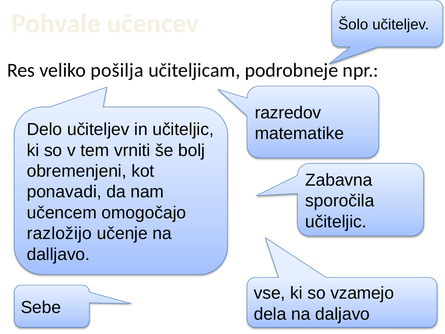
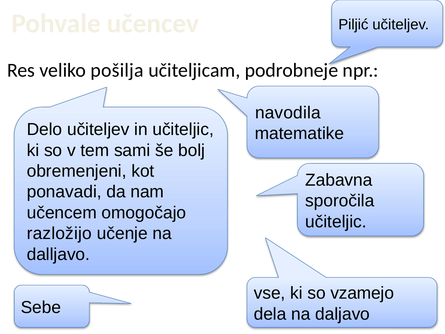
Šolo: Šolo -> Piljić (353, 24)
razredov: razredov -> navodila (288, 113)
vrniti: vrniti -> sami (132, 150)
